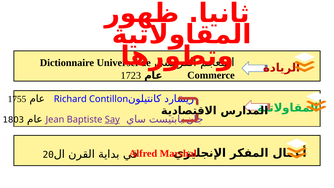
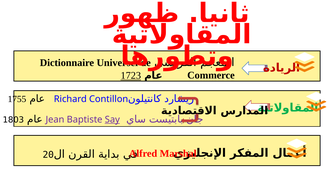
1723 underline: none -> present (131, 76)
